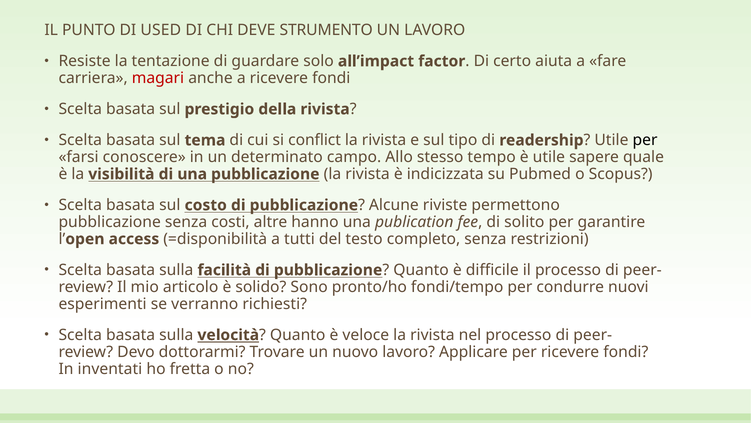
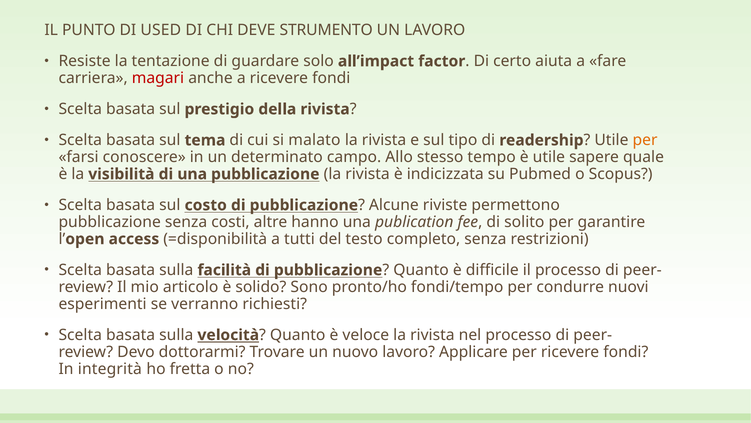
conflict: conflict -> malato (314, 140)
per colour: black -> orange (645, 140)
inventati: inventati -> integrità (110, 368)
